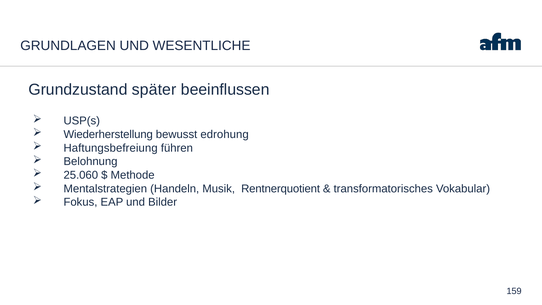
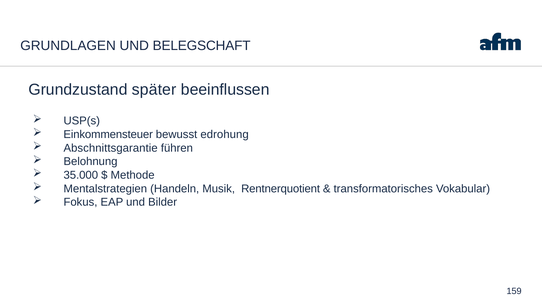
WESENTLICHE: WESENTLICHE -> BELEGSCHAFT (202, 46)
Wiederherstellung: Wiederherstellung -> Einkommensteuer (108, 134)
Haftungsbefreiung: Haftungsbefreiung -> Abschnittsgarantie (111, 148)
25.060: 25.060 -> 35.000 (81, 175)
